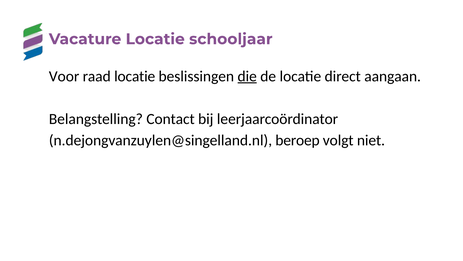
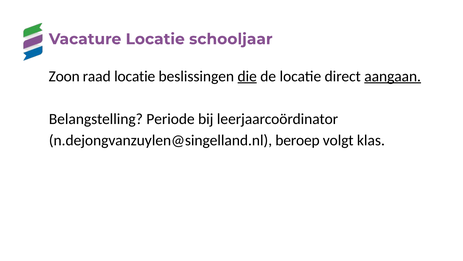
Voor: Voor -> Zoon (64, 76)
aangaan underline: none -> present (393, 76)
Contact: Contact -> Periode (171, 119)
niet: niet -> klas (371, 140)
